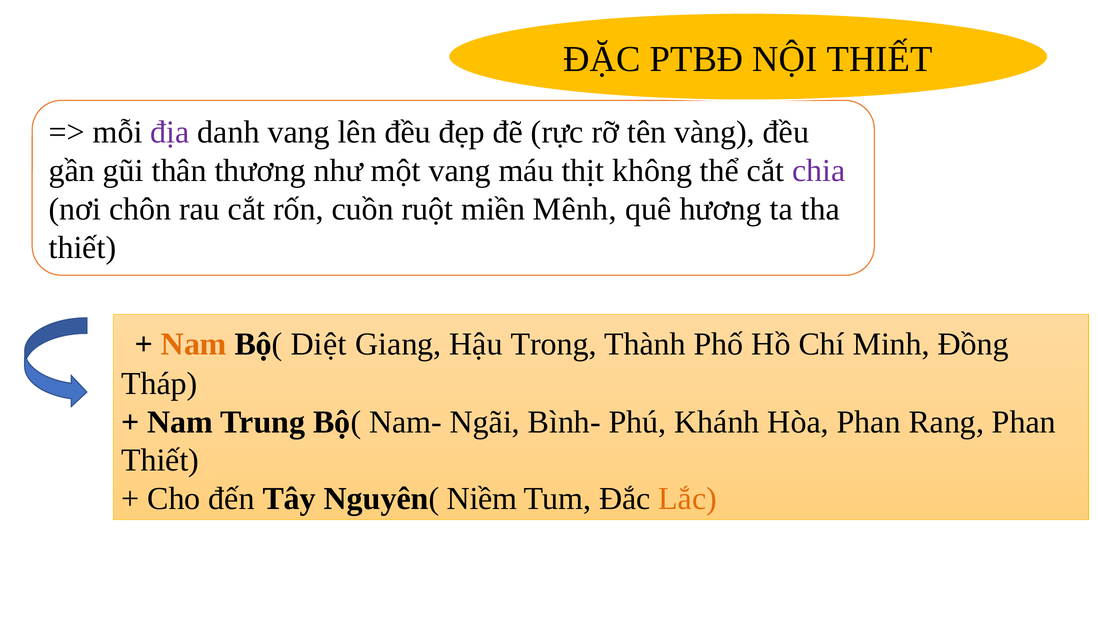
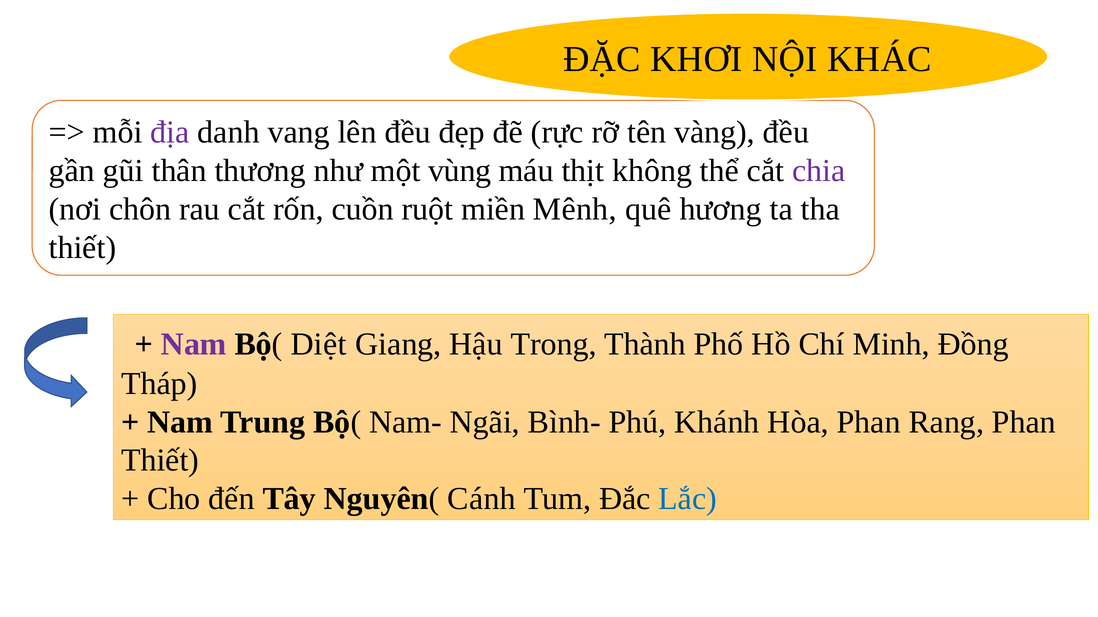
PTBĐ: PTBĐ -> KHƠI (696, 59)
NỘI THIẾT: THIẾT -> KHÁC (879, 59)
một vang: vang -> vùng (460, 171)
Nam colour: orange -> purple (194, 345)
Niềm: Niềm -> Cánh (482, 499)
Lắc colour: orange -> blue (688, 499)
